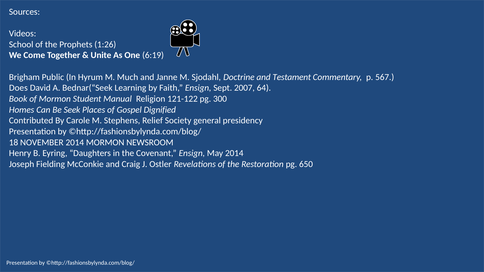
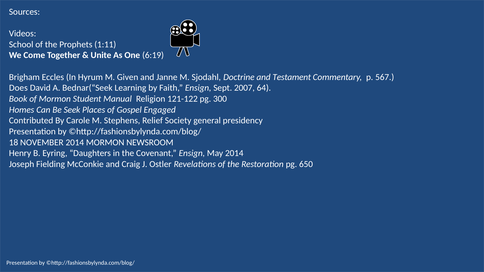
1:26: 1:26 -> 1:11 (105, 44)
Public: Public -> Eccles (53, 77)
Much: Much -> Given (128, 77)
Dignified: Dignified -> Engaged (160, 110)
